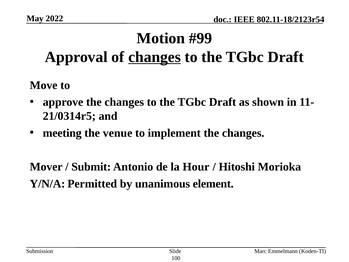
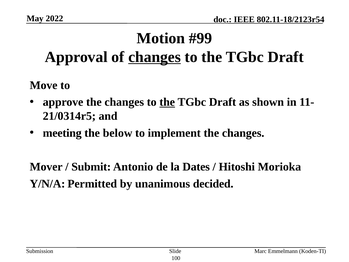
the underline: none -> present (167, 102)
venue: venue -> below (118, 133)
Hour: Hour -> Dates (196, 167)
element: element -> decided (213, 183)
